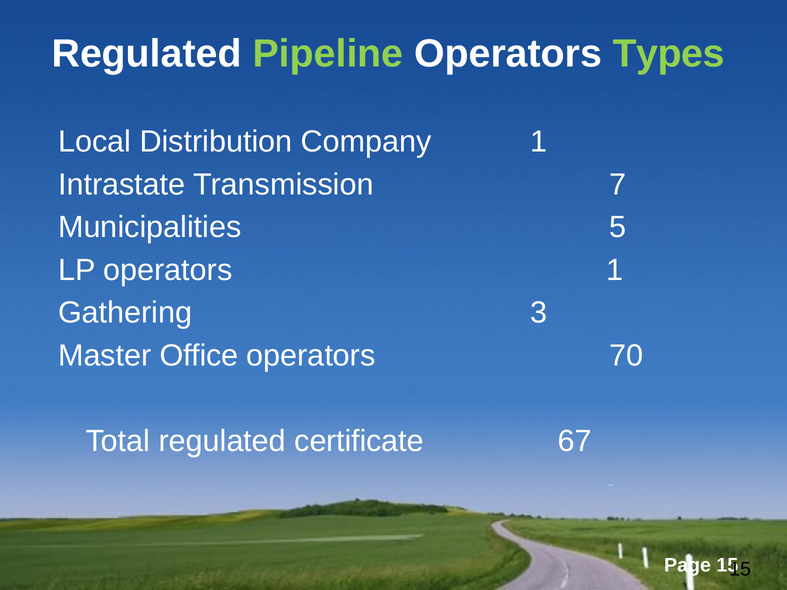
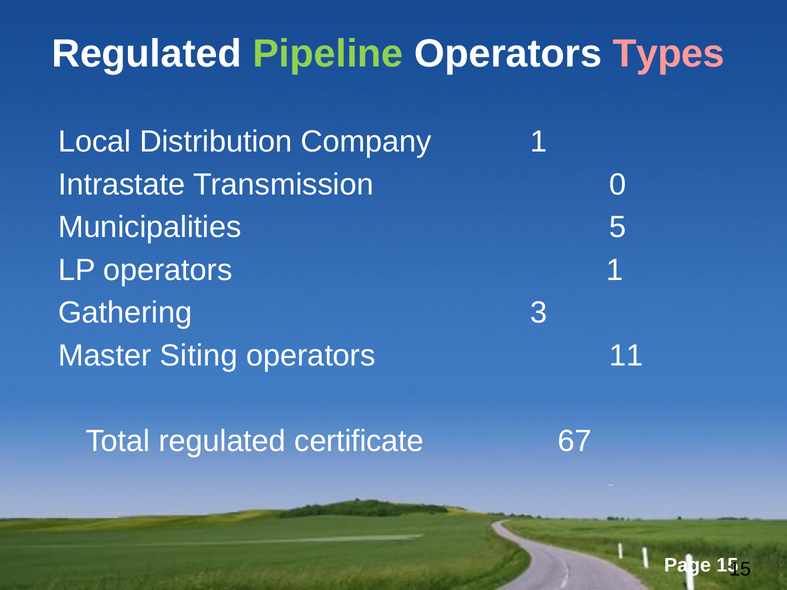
Types colour: light green -> pink (669, 54)
7: 7 -> 0 (618, 185)
Office: Office -> Siting (199, 356)
70: 70 -> 11 (626, 356)
